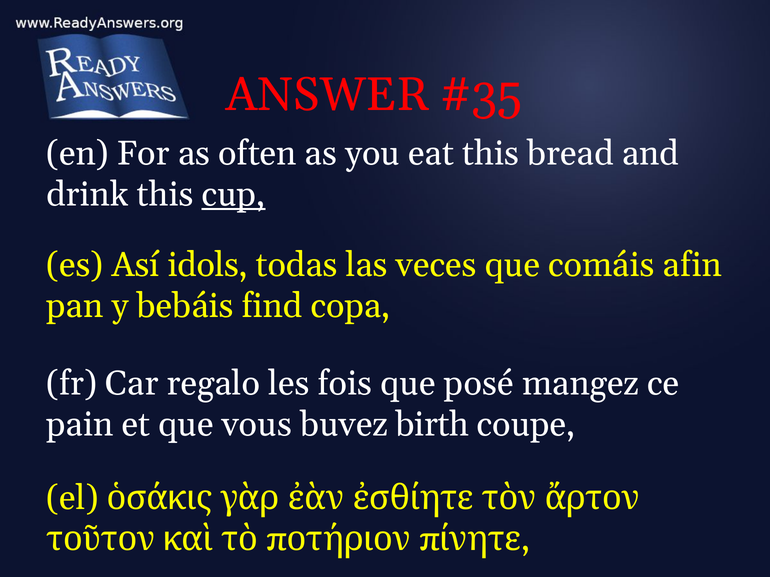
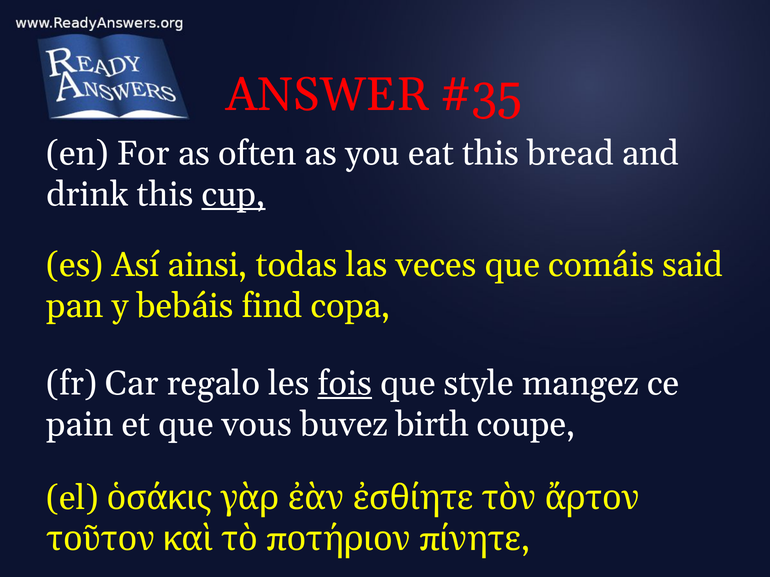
idols: idols -> ainsi (208, 265)
afin: afin -> said (693, 265)
fois underline: none -> present (345, 384)
posé: posé -> style (479, 384)
